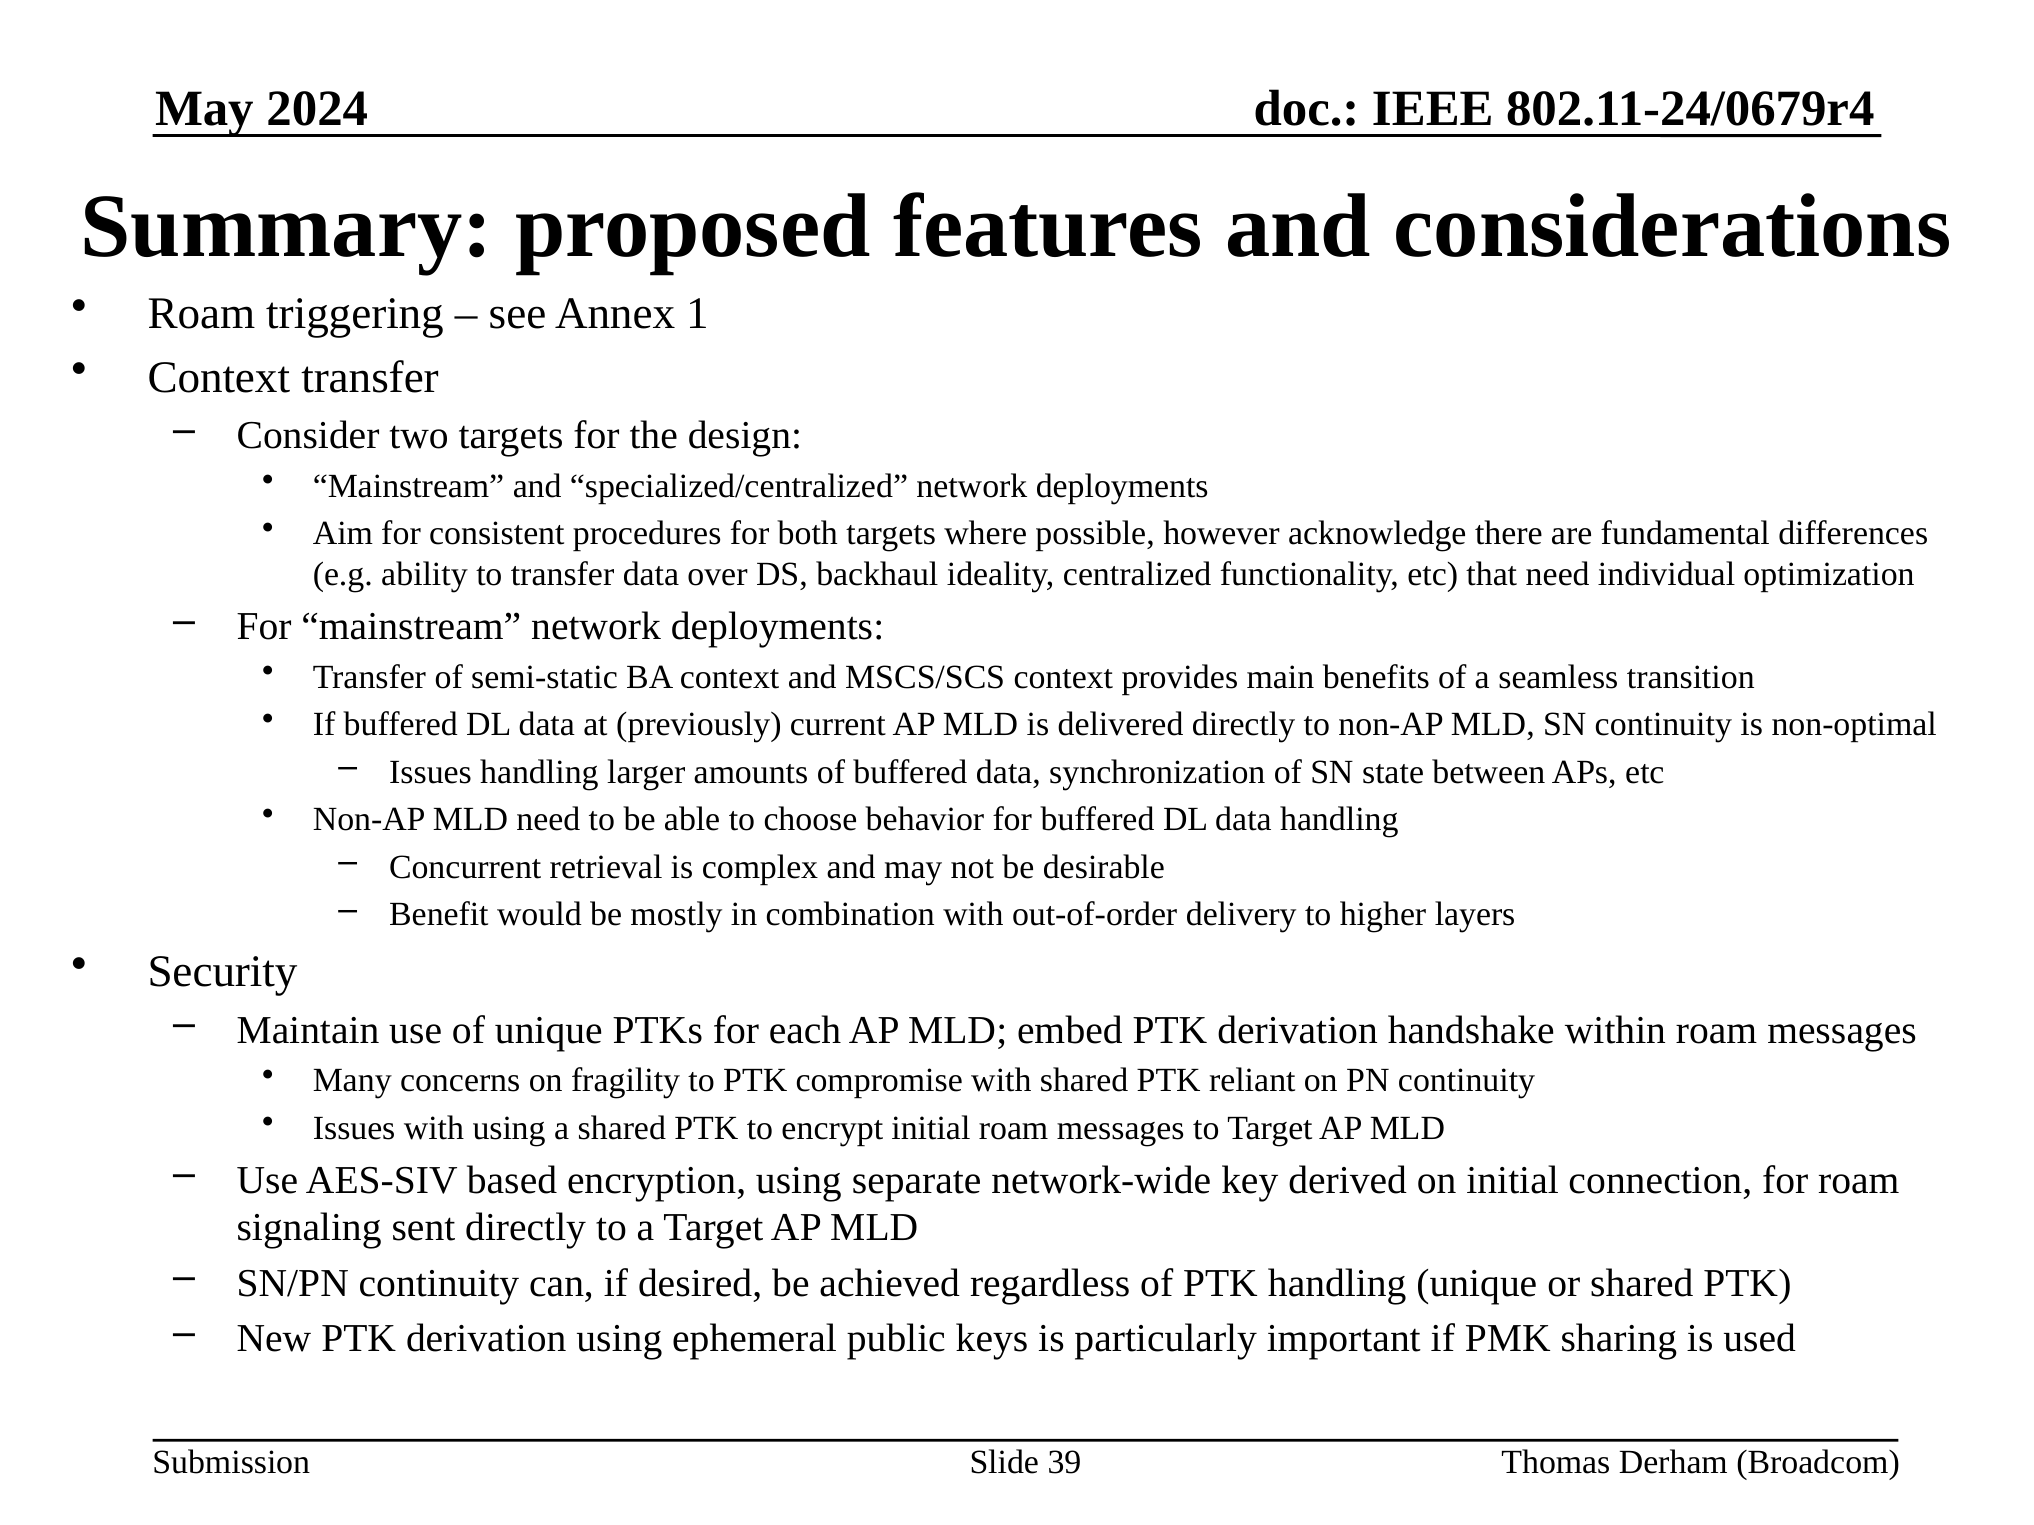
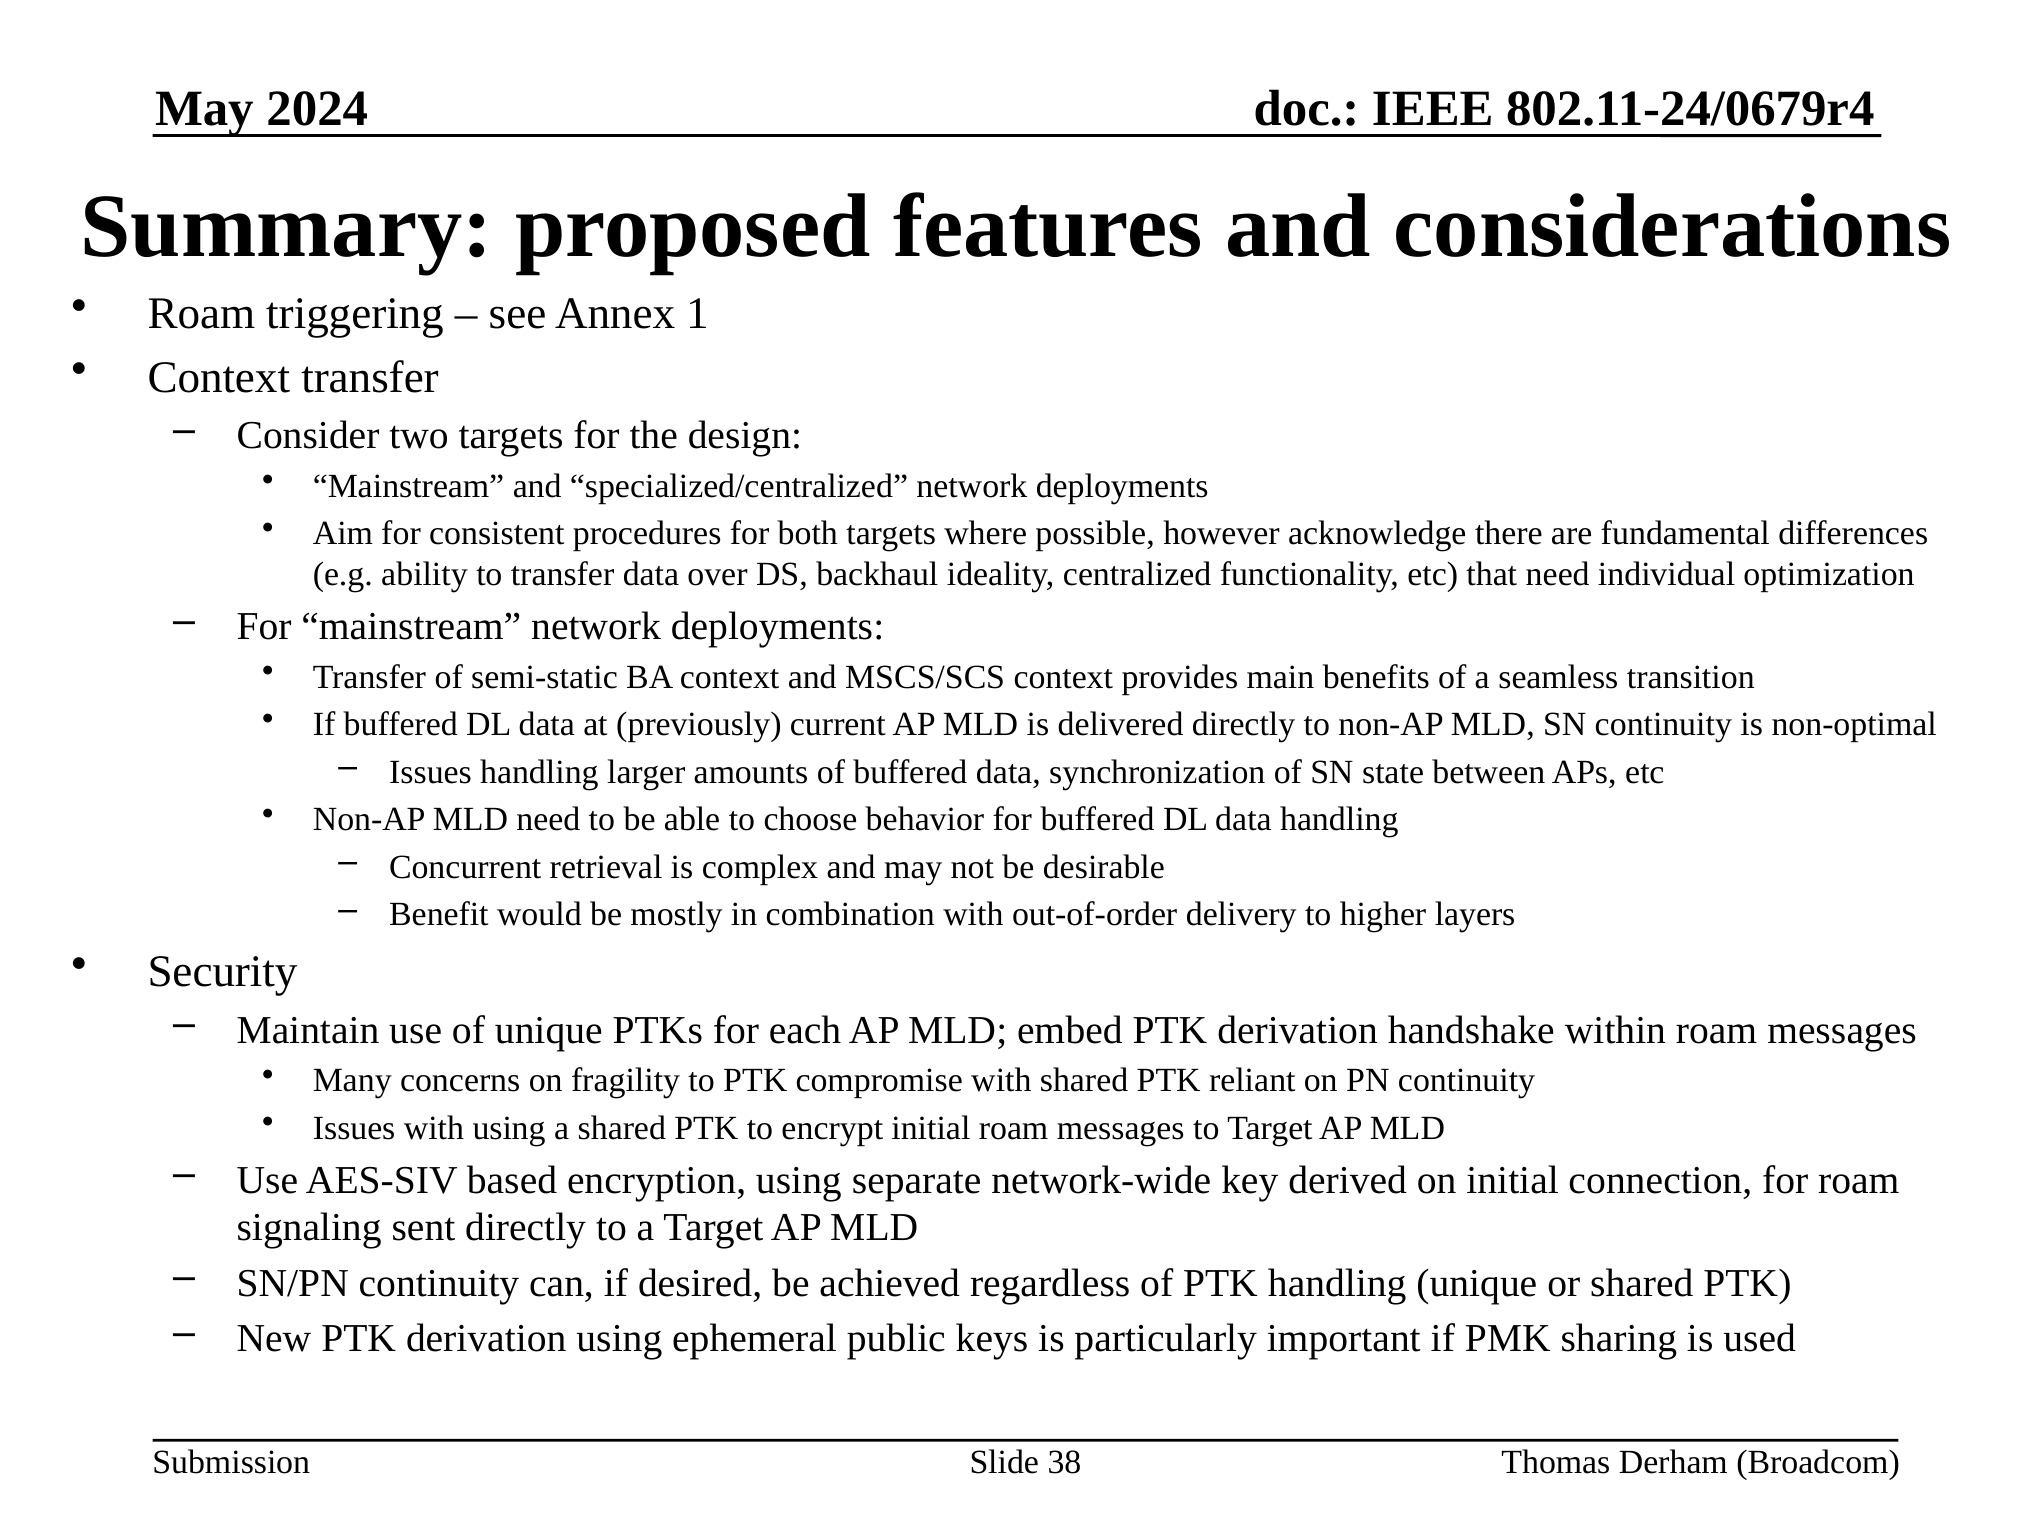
39: 39 -> 38 (1064, 1463)
